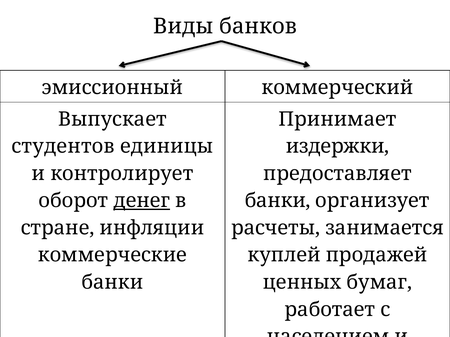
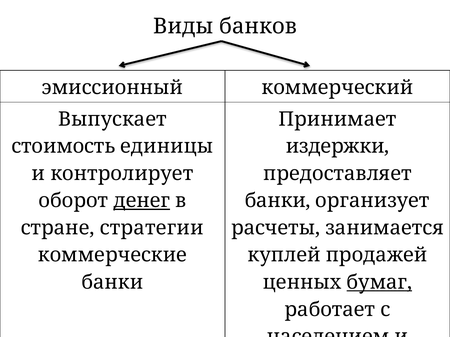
студентов: студентов -> стоимость (63, 147)
инфляции: инфляции -> стратегии (152, 228)
бумаг underline: none -> present (379, 283)
